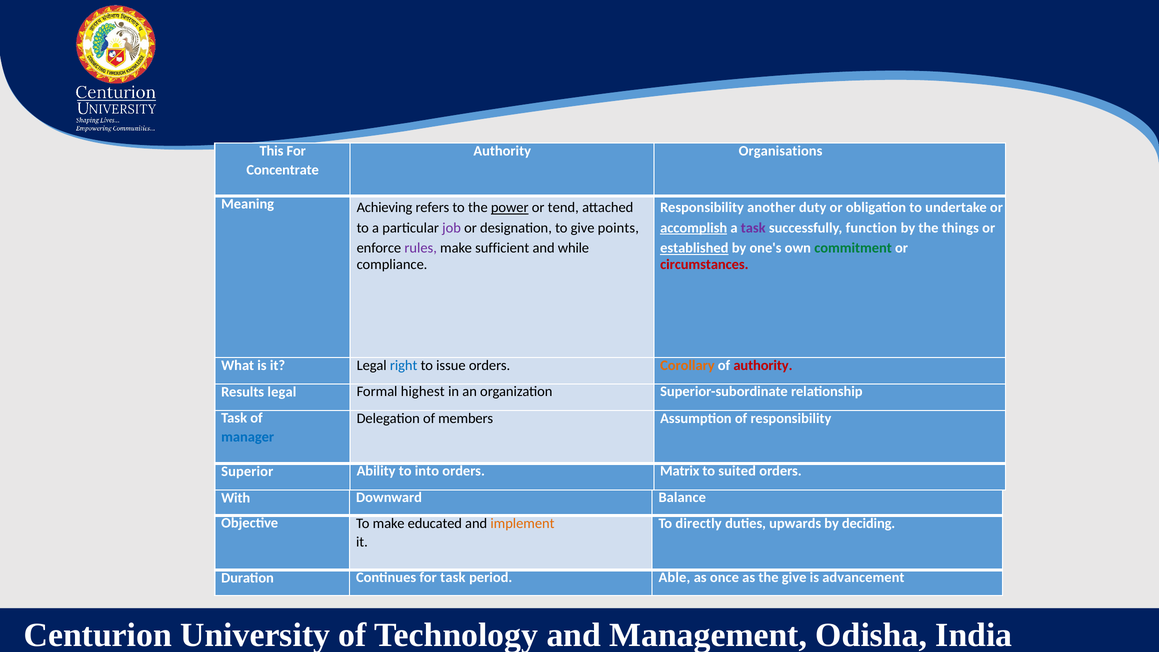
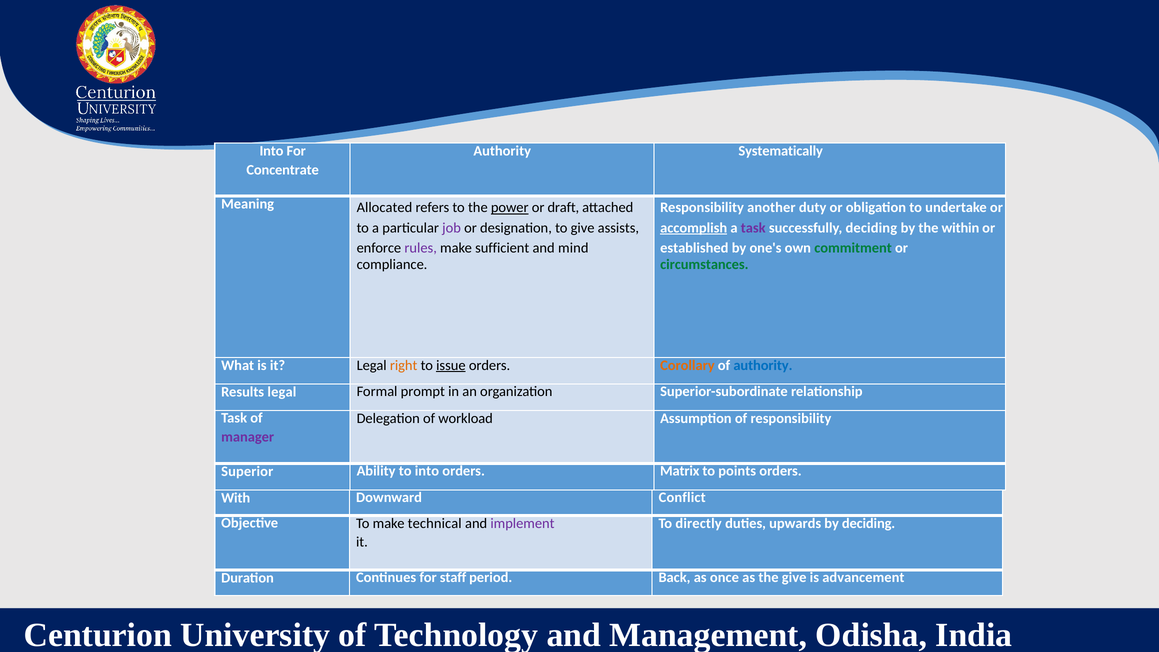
This: This -> Into (271, 151)
Organisations: Organisations -> Systematically (781, 151)
Achieving: Achieving -> Allocated (384, 208)
tend: tend -> draft (563, 208)
points: points -> assists (618, 228)
successfully function: function -> deciding (871, 228)
things: things -> within (960, 228)
while: while -> mind (573, 248)
established underline: present -> none (694, 248)
circumstances colour: red -> green (704, 264)
right colour: blue -> orange (404, 365)
issue underline: none -> present (451, 365)
authority colour: red -> blue (763, 365)
highest: highest -> prompt (423, 392)
members: members -> workload (466, 418)
manager colour: blue -> purple (248, 437)
suited: suited -> points (737, 471)
Balance: Balance -> Conflict (682, 498)
educated: educated -> technical (435, 523)
implement colour: orange -> purple (522, 523)
for task: task -> staff (453, 578)
Able: Able -> Back (674, 578)
